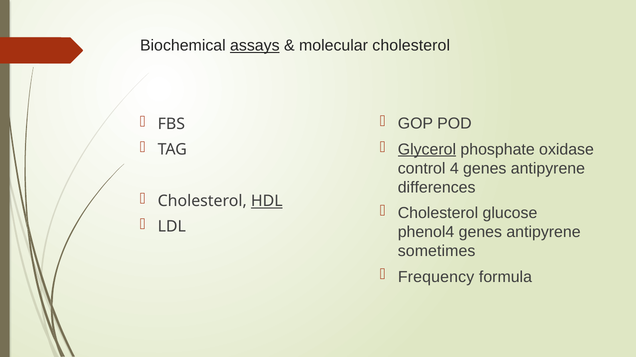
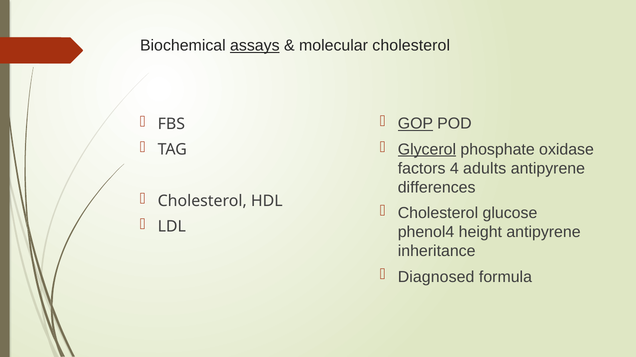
GOP underline: none -> present (415, 124)
control: control -> factors (422, 169)
4 genes: genes -> adults (485, 169)
HDL underline: present -> none (267, 201)
phenol4 genes: genes -> height (480, 233)
sometimes: sometimes -> inheritance (437, 252)
Frequency: Frequency -> Diagnosed (436, 277)
